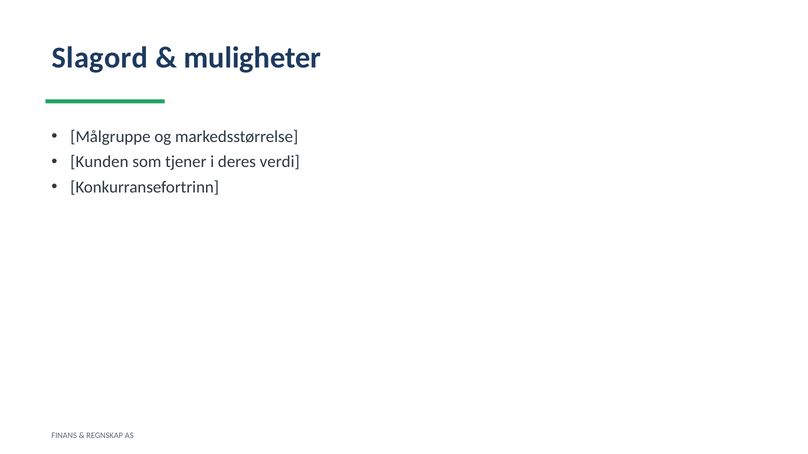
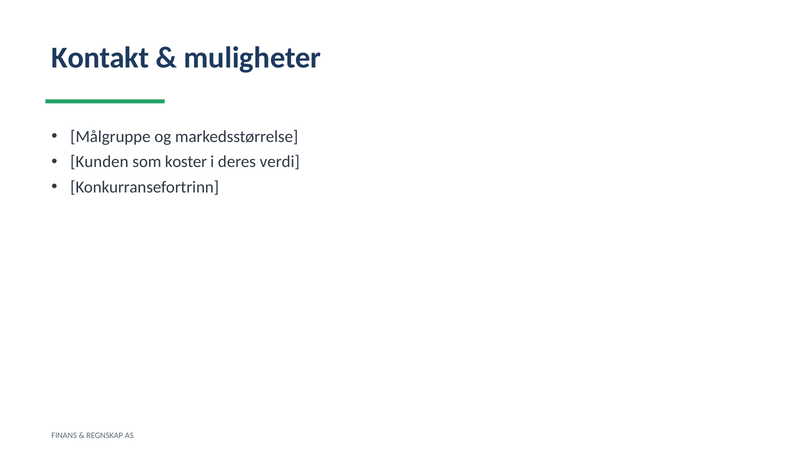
Slagord: Slagord -> Kontakt (100, 58)
tjener: tjener -> koster (186, 162)
